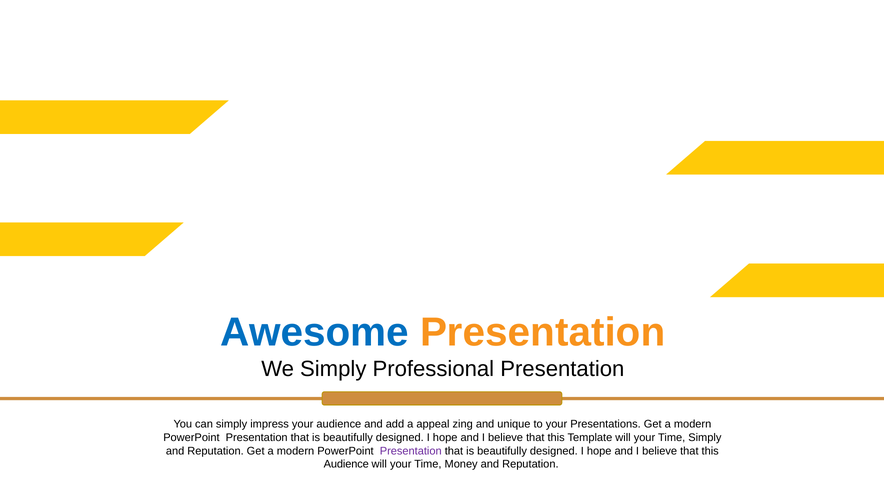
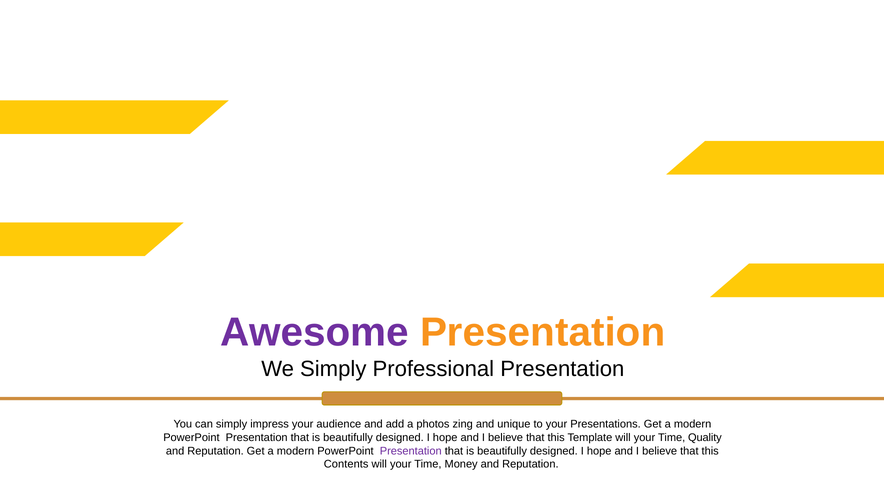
Awesome colour: blue -> purple (314, 332)
appeal: appeal -> photos (433, 425)
Time Simply: Simply -> Quality (705, 438)
Audience: Audience -> Contents (346, 464)
